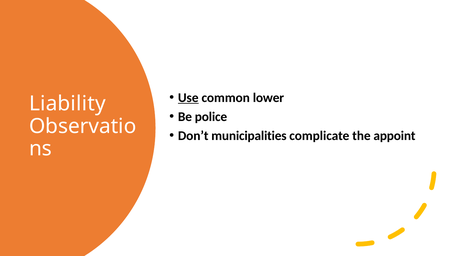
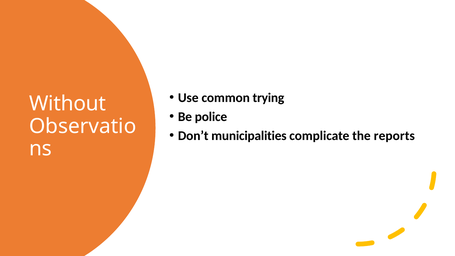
Use underline: present -> none (188, 98)
lower: lower -> trying (268, 98)
Liability: Liability -> Without (68, 104)
appoint: appoint -> reports (394, 136)
